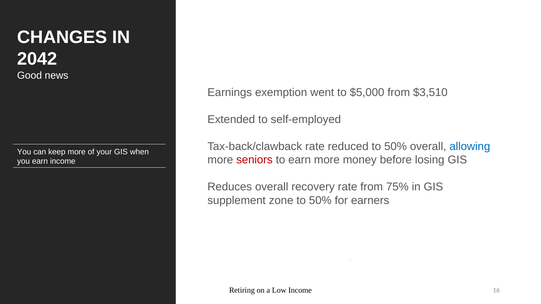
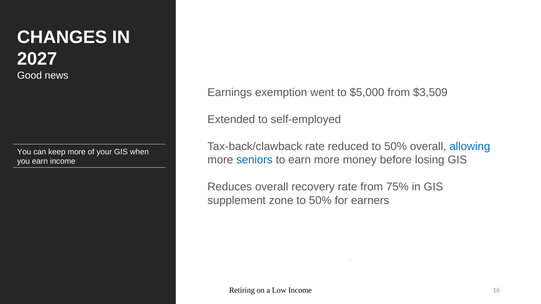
2042: 2042 -> 2027 (37, 59)
$3,510: $3,510 -> $3,509 (430, 92)
seniors colour: red -> blue (254, 160)
